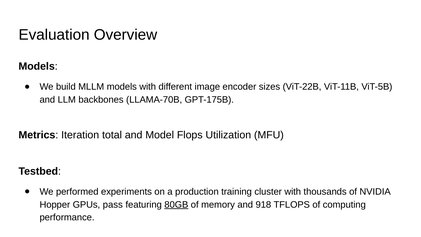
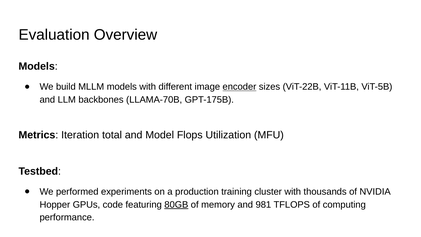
encoder underline: none -> present (239, 87)
pass: pass -> code (113, 204)
918: 918 -> 981 (263, 204)
